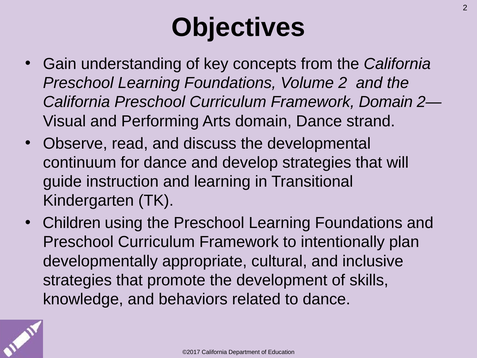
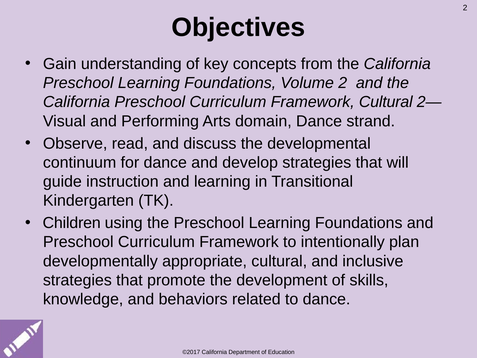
Framework Domain: Domain -> Cultural (386, 102)
